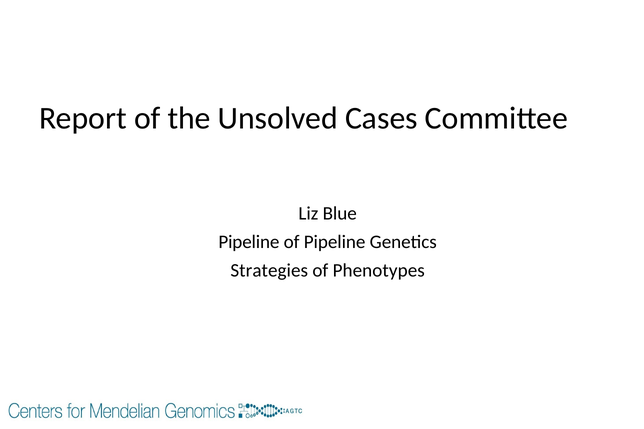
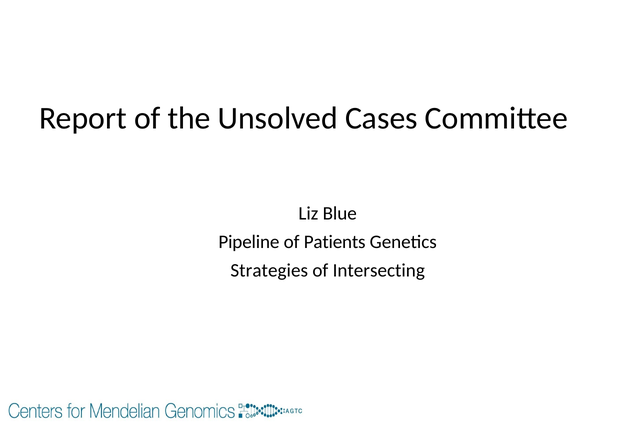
of Pipeline: Pipeline -> Patients (335, 242)
Phenotypes: Phenotypes -> Intersecting (379, 271)
